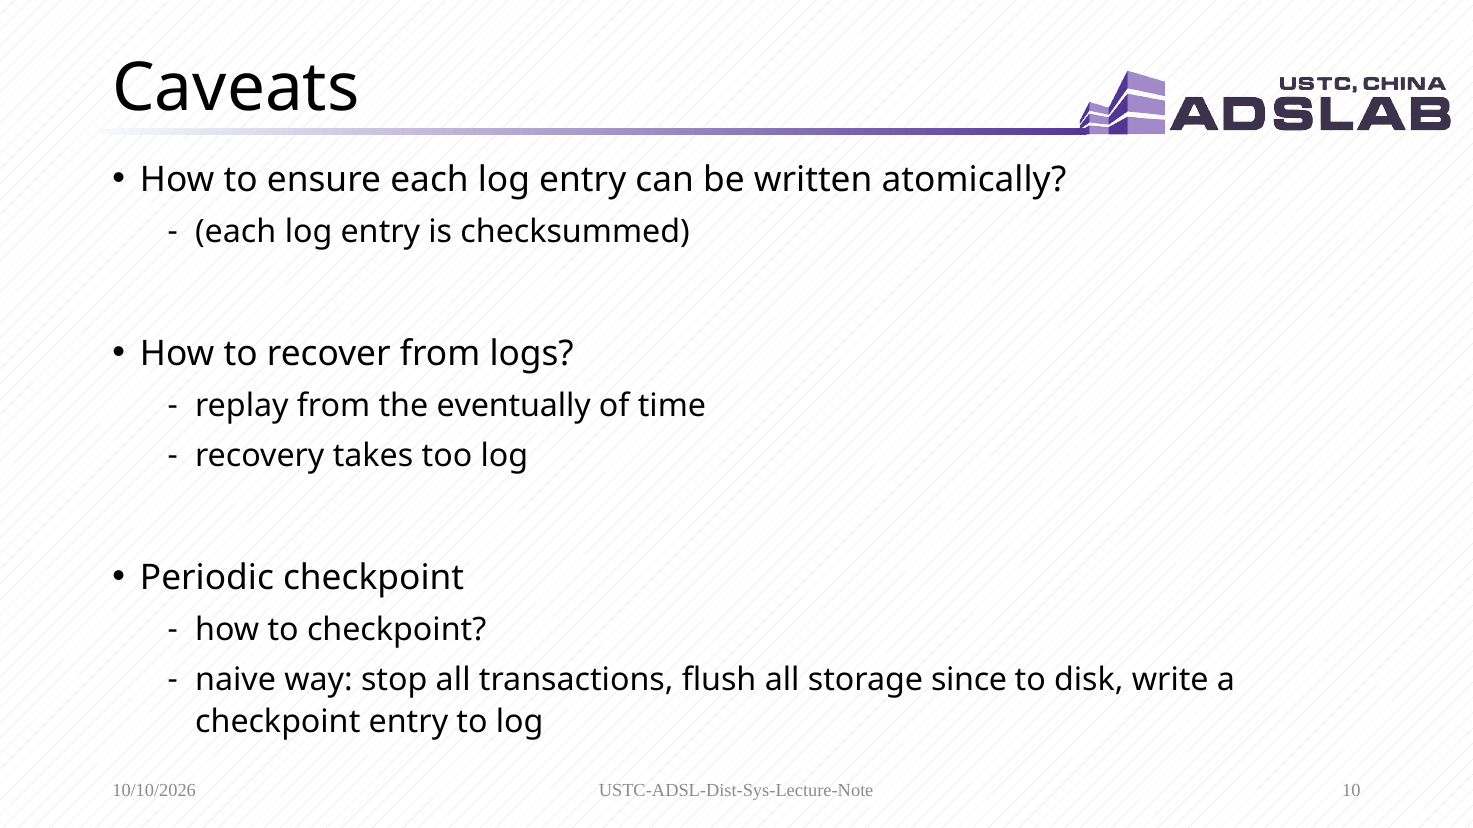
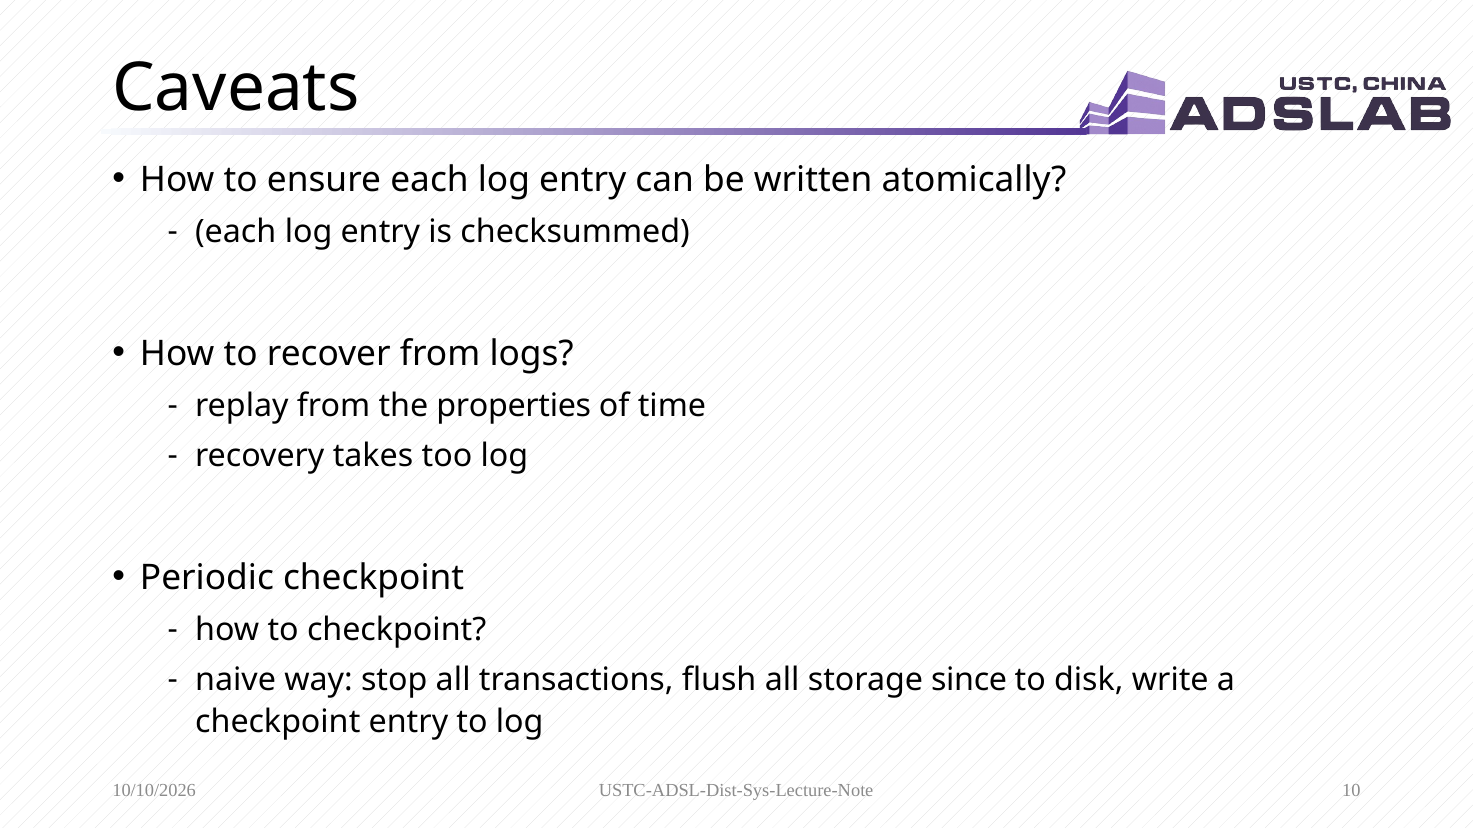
eventually: eventually -> properties (514, 406)
